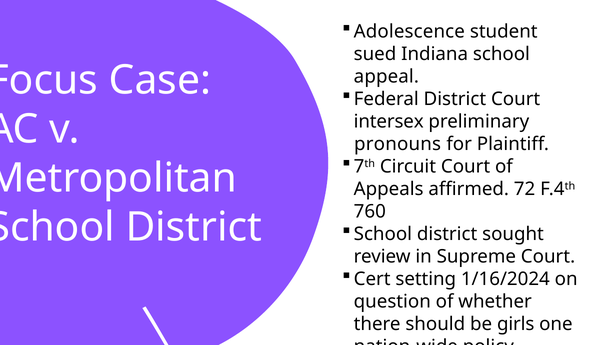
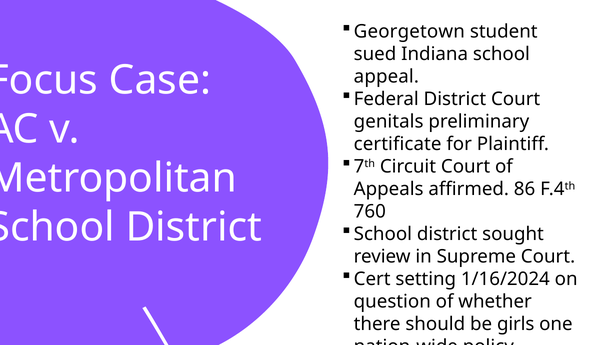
Adolescence: Adolescence -> Georgetown (409, 32)
intersex: intersex -> genitals (389, 122)
pronouns: pronouns -> certificate (398, 144)
72: 72 -> 86 (525, 189)
